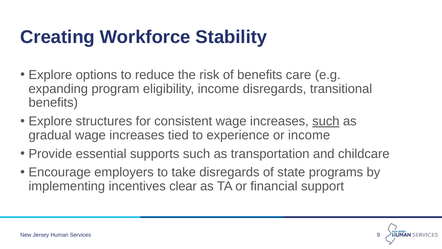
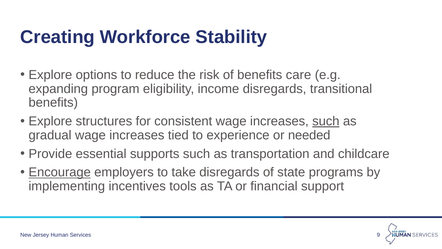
or income: income -> needed (309, 135)
Encourage underline: none -> present (60, 172)
clear: clear -> tools (183, 186)
